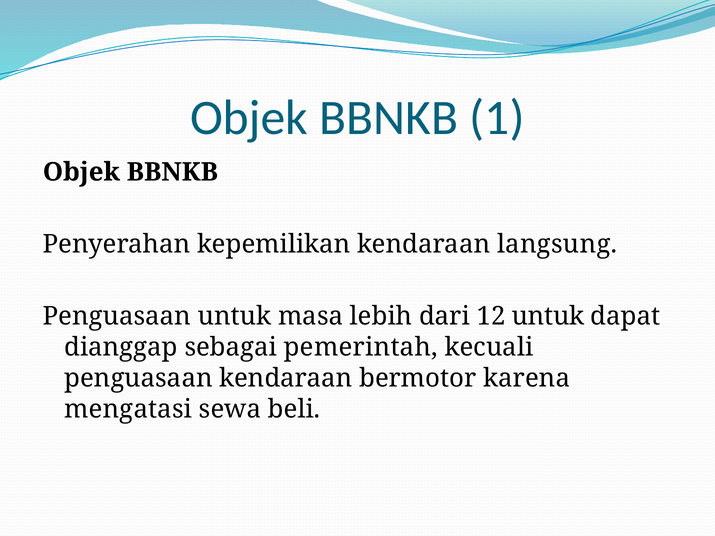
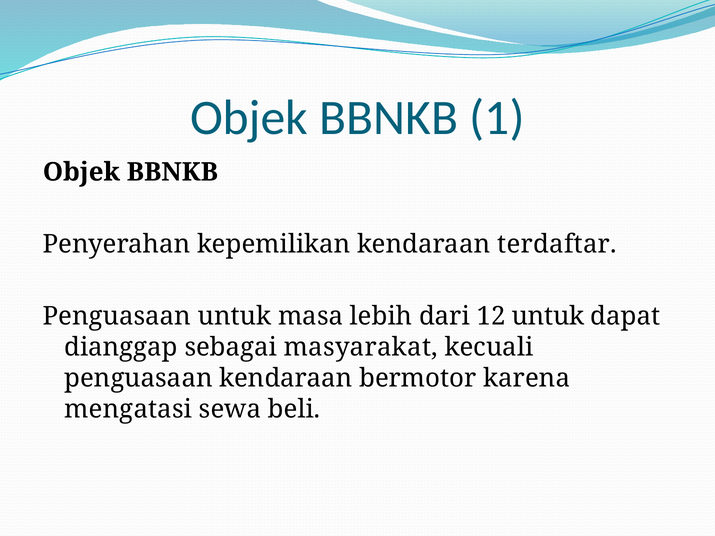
langsung: langsung -> terdaftar (557, 244)
pemerintah: pemerintah -> masyarakat (361, 348)
